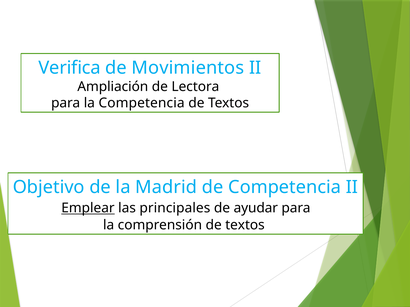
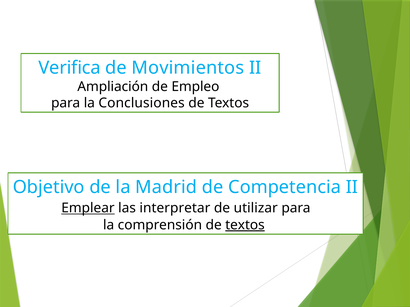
Lectora: Lectora -> Empleo (195, 87)
la Competencia: Competencia -> Conclusiones (142, 103)
principales: principales -> interpretar (175, 208)
ayudar: ayudar -> utilizar (256, 208)
textos underline: none -> present (245, 225)
